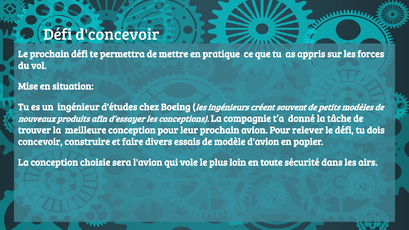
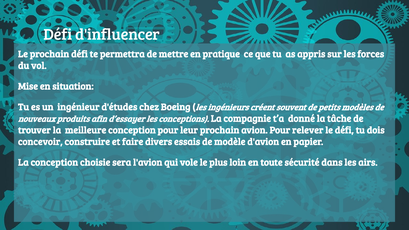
d'concevoir: d'concevoir -> d'influencer (118, 35)
